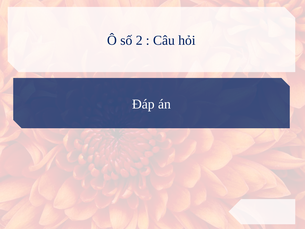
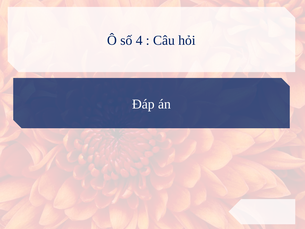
2: 2 -> 4 (139, 40)
